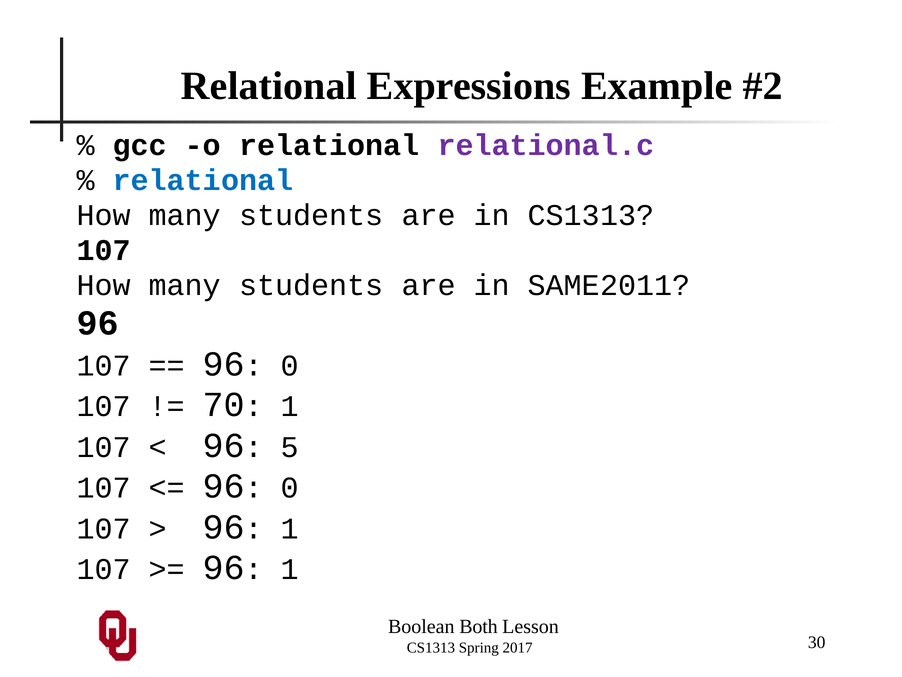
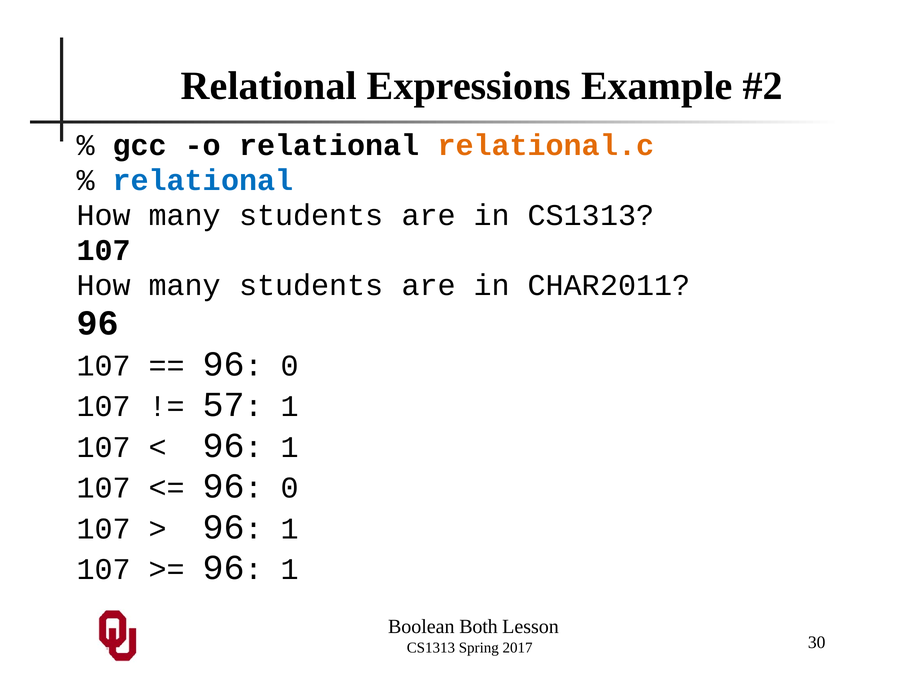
relational.c colour: purple -> orange (546, 145)
SAME2011: SAME2011 -> CHAR2011 (609, 285)
70: 70 -> 57 (224, 405)
5: 5 -> 1 (290, 447)
